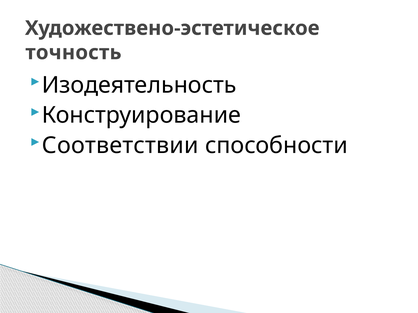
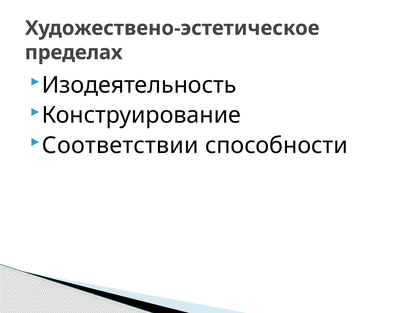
точность: точность -> пределах (74, 53)
